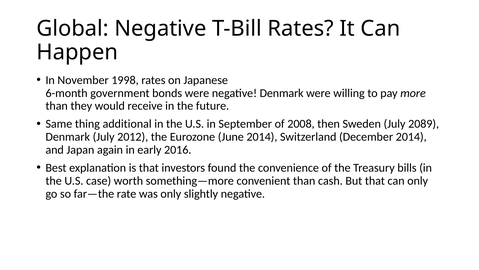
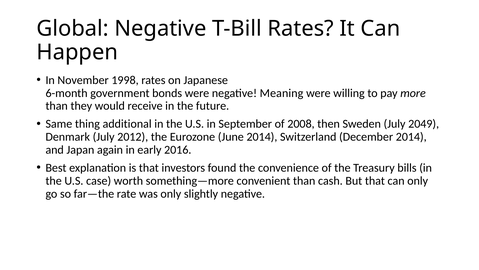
negative Denmark: Denmark -> Meaning (282, 93)
2089: 2089 -> 2049 (424, 124)
